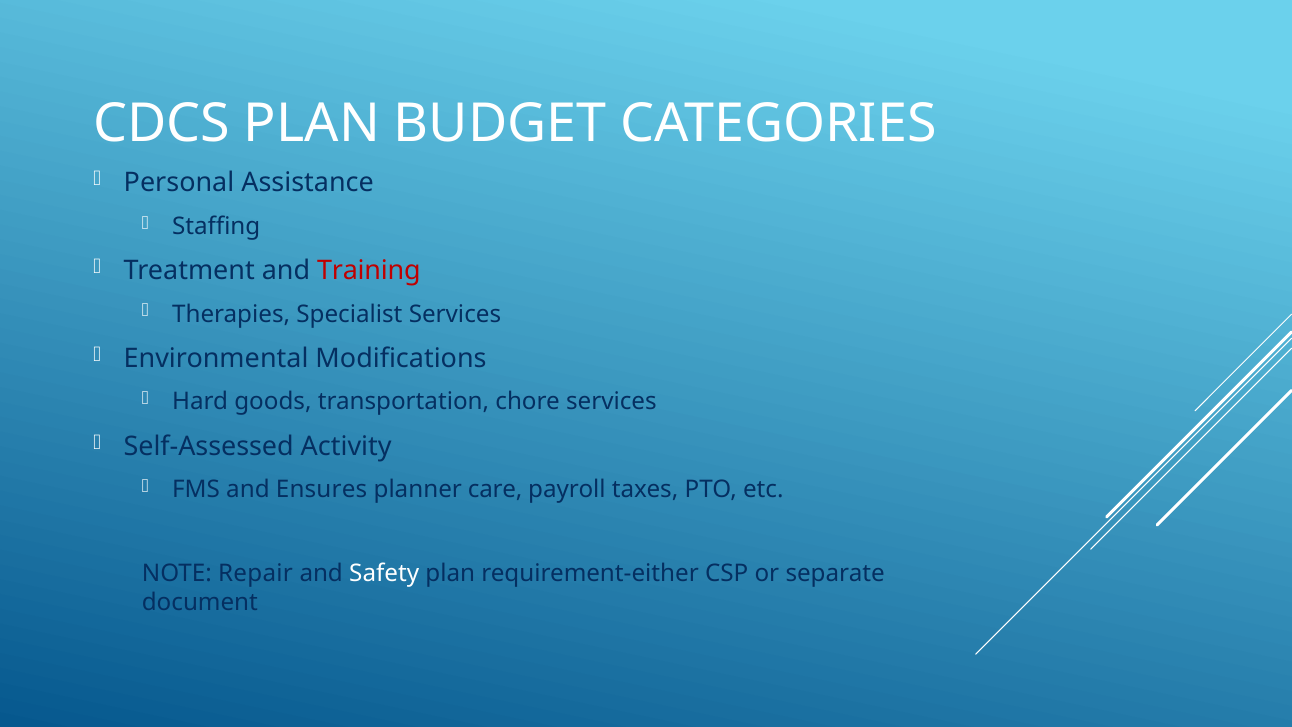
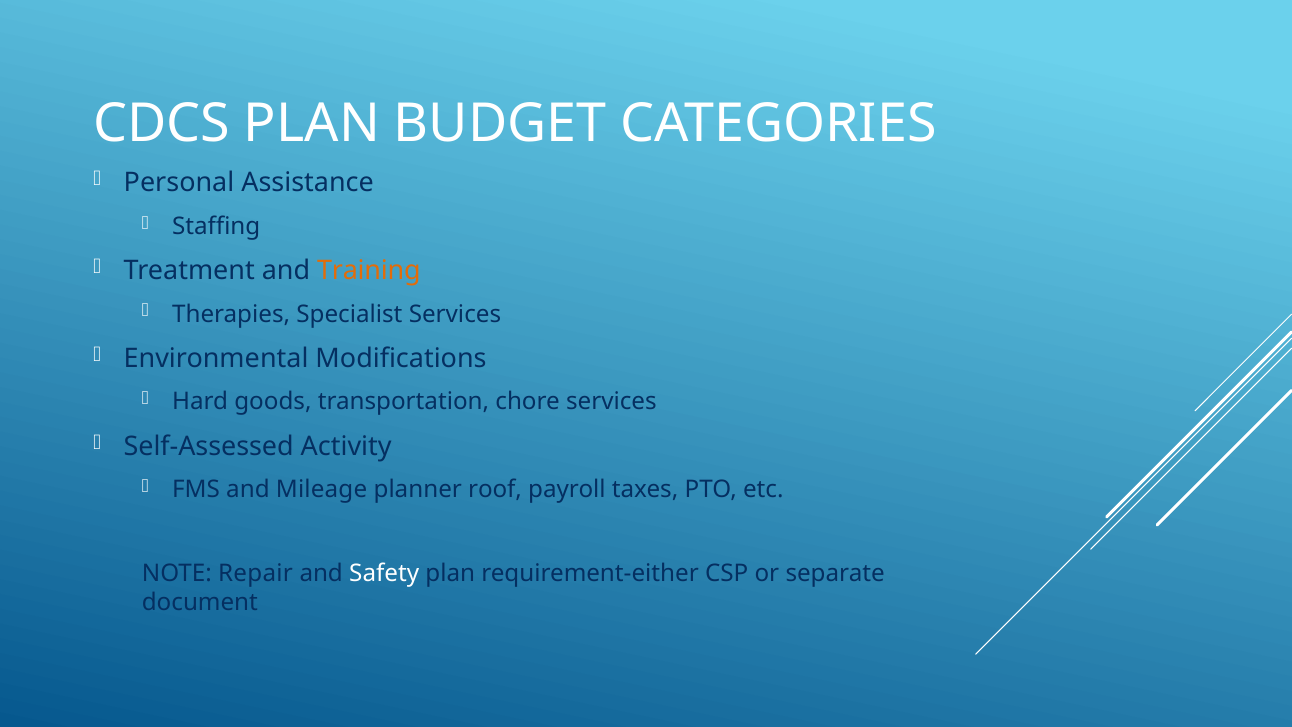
Training colour: red -> orange (369, 271)
Ensures: Ensures -> Mileage (322, 490)
care: care -> roof (495, 490)
